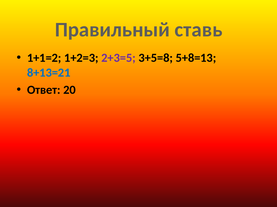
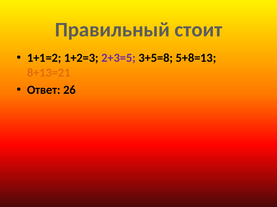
ставь: ставь -> стоит (199, 30)
8+13=21 colour: blue -> orange (49, 73)
20: 20 -> 26 (70, 90)
